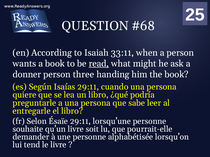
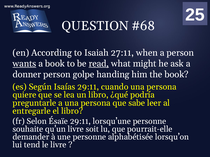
33:11: 33:11 -> 27:11 (122, 53)
wants underline: none -> present (24, 64)
three: three -> golpe (84, 75)
